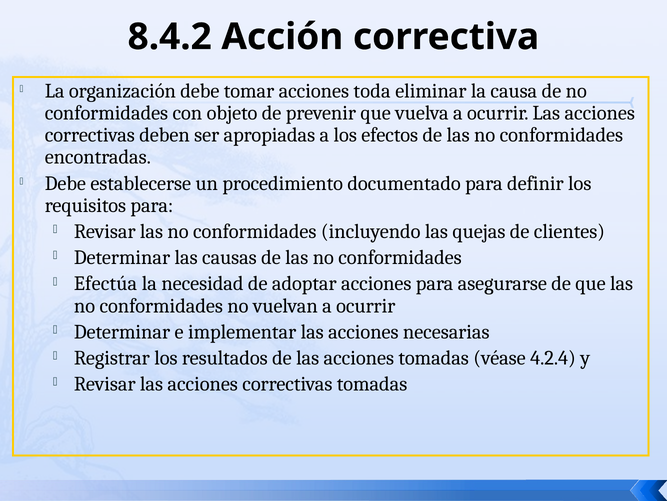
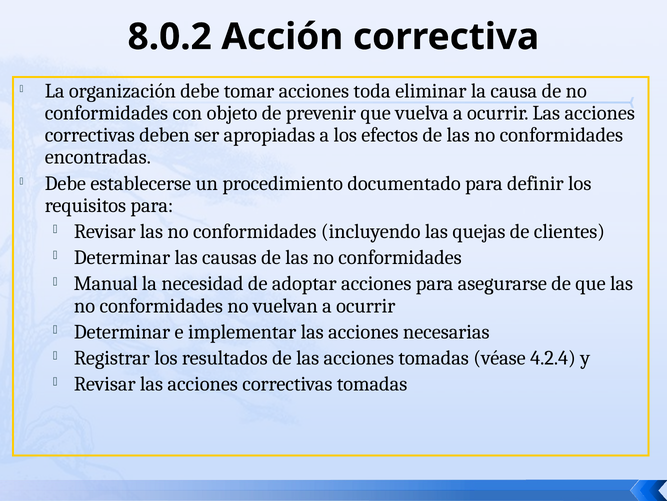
8.4.2: 8.4.2 -> 8.0.2 (170, 37)
Efectúa: Efectúa -> Manual (106, 283)
